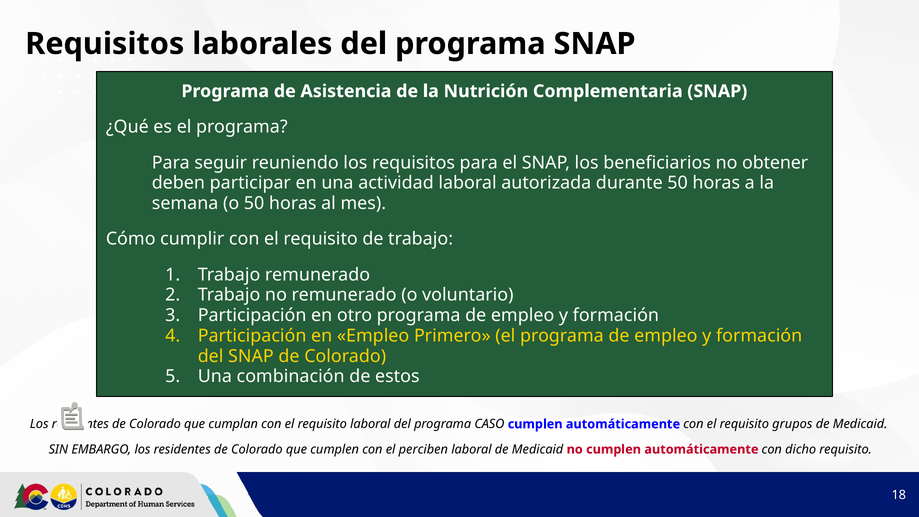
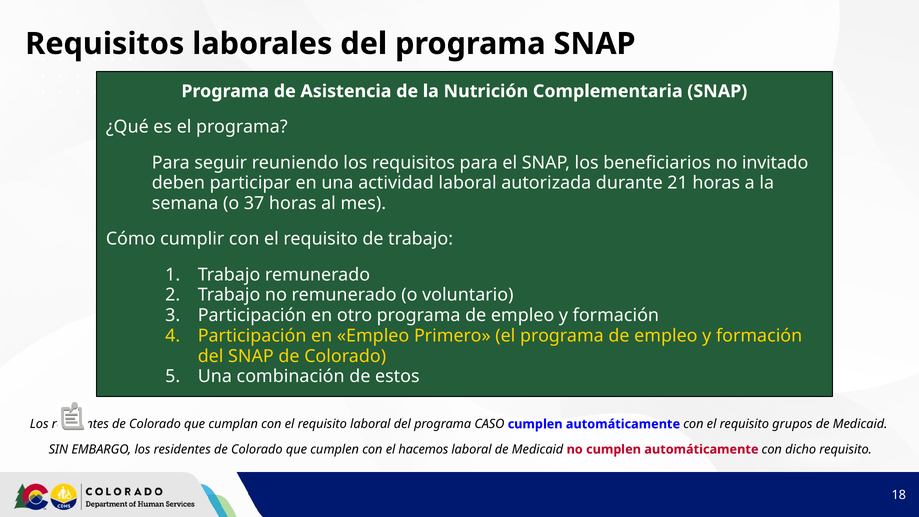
obtener: obtener -> invitado (775, 163)
durante 50: 50 -> 21 (678, 183)
o 50: 50 -> 37 (254, 203)
perciben: perciben -> hacemos (423, 449)
